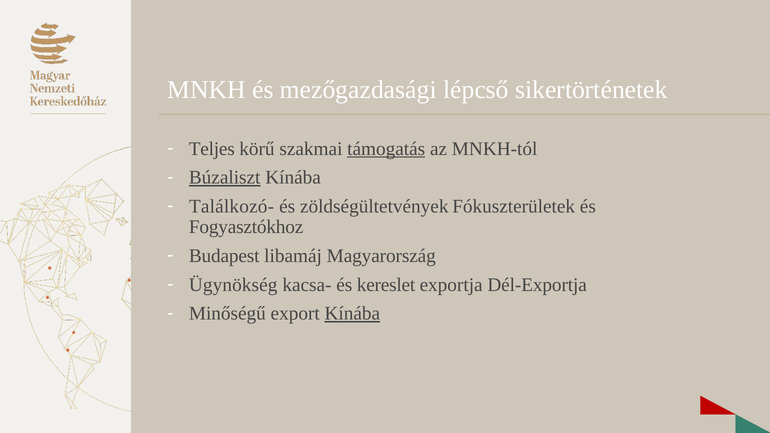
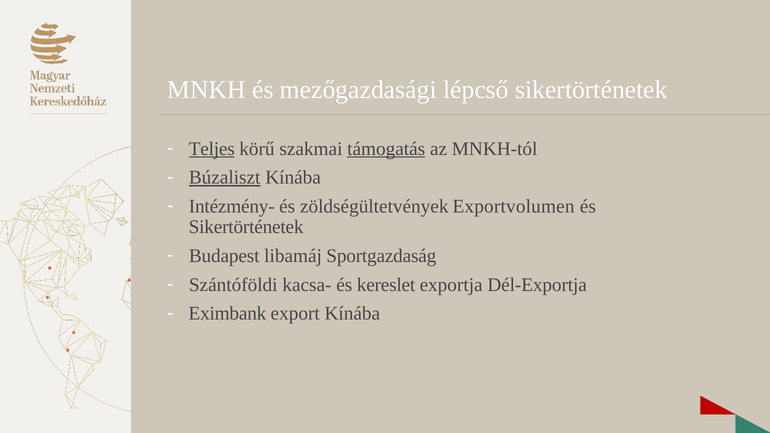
Teljes underline: none -> present (212, 149)
Találkozó-: Találkozó- -> Intézmény- (232, 206)
Fókuszterületek: Fókuszterületek -> Exportvolumen (514, 206)
Fogyasztókhoz: Fogyasztókhoz -> Sikertörténetek (246, 227)
Magyarország: Magyarország -> Sportgazdaság (381, 256)
Ügynökség: Ügynökség -> Szántóföldi (233, 285)
Minőségű: Minőségű -> Eximbank (227, 314)
Kínába underline: present -> none (352, 314)
